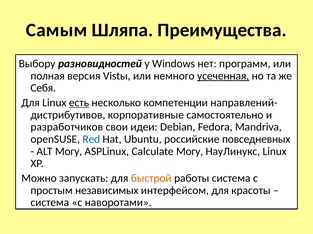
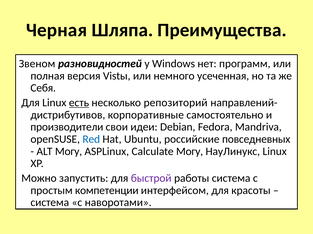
Самым: Самым -> Черная (57, 30)
Выбору: Выбору -> Звеном (37, 64)
усеченная underline: present -> none (223, 76)
компетенции: компетенции -> репозиторий (176, 103)
разработчиков: разработчиков -> производители (67, 127)
запускать: запускать -> запустить (84, 179)
быстрой colour: orange -> purple (151, 179)
независимых: независимых -> компетенции (107, 191)
